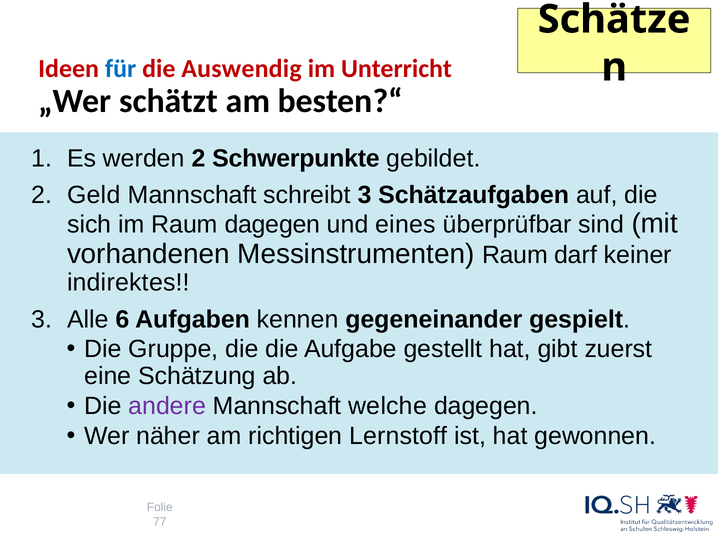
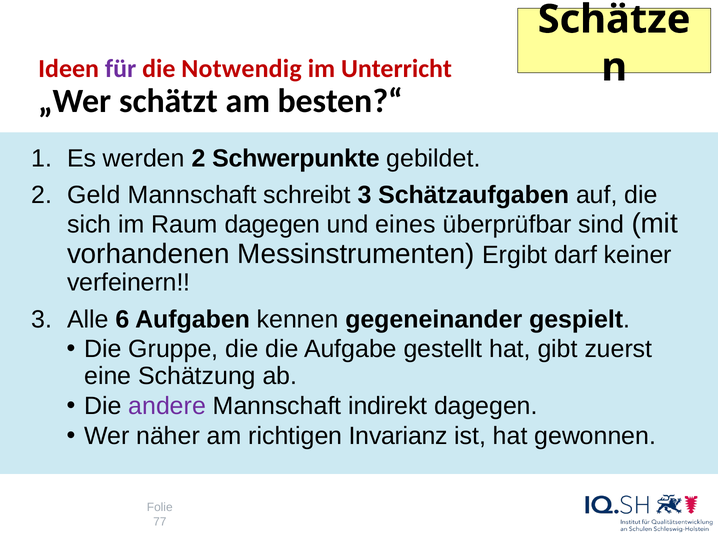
für colour: blue -> purple (121, 69)
Auswendig: Auswendig -> Notwendig (242, 69)
Messinstrumenten Raum: Raum -> Ergibt (515, 255)
indirektes: indirektes -> verfeinern (129, 282)
welche: welche -> indirekt (388, 406)
Lernstoff: Lernstoff -> Invarianz (398, 435)
